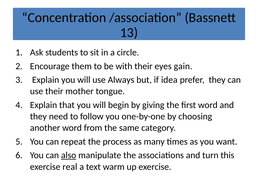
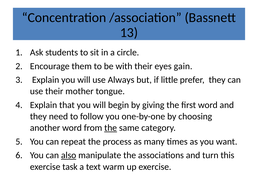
idea: idea -> little (169, 80)
the underline: none -> present (111, 128)
real: real -> task (70, 166)
